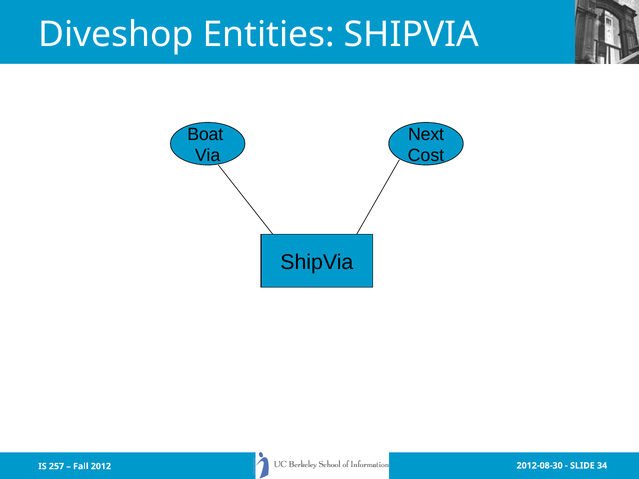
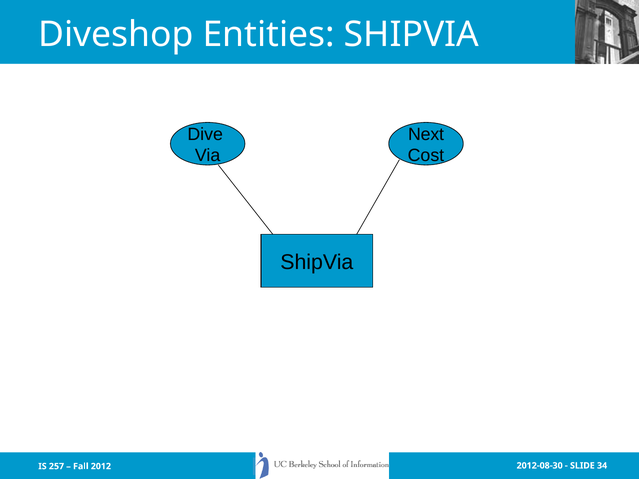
Boat: Boat -> Dive (205, 134)
